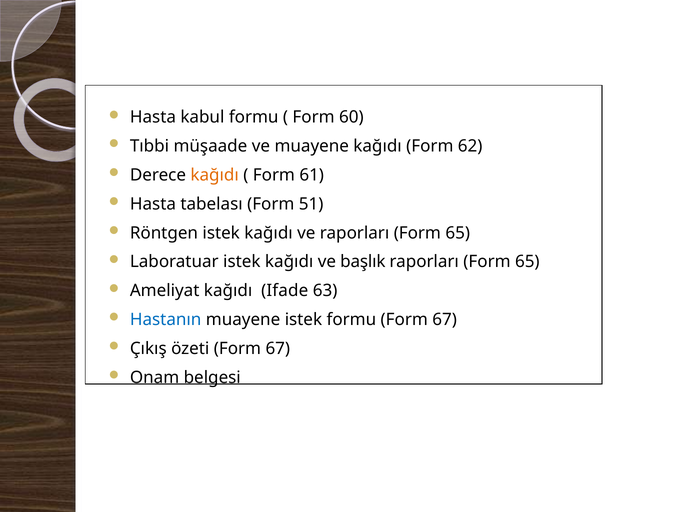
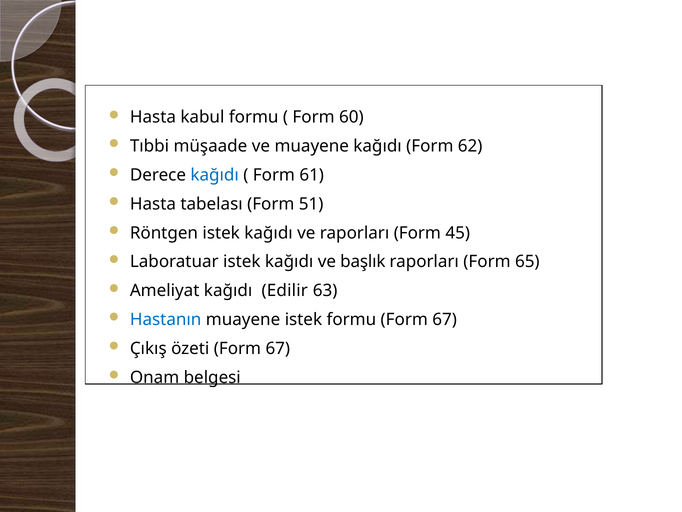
kağıdı colour: orange -> blue (215, 175)
ve raporları Form 65: 65 -> 45 (458, 233)
Ifade: Ifade -> Edilir (285, 290)
